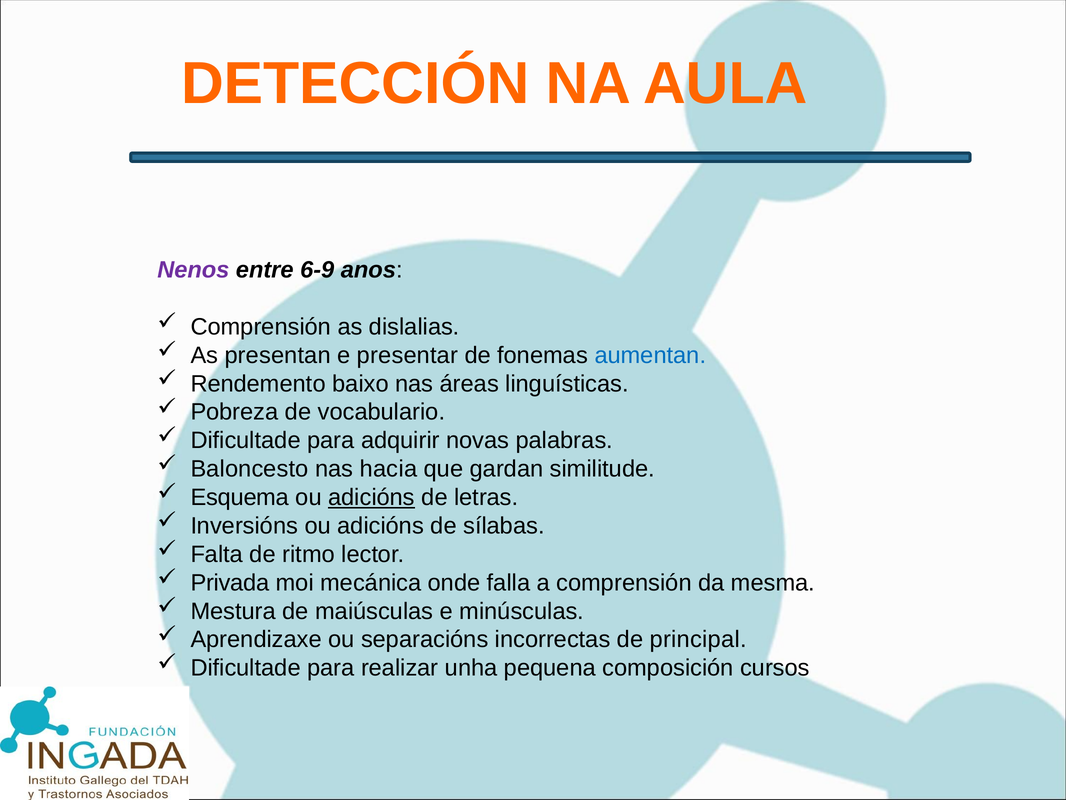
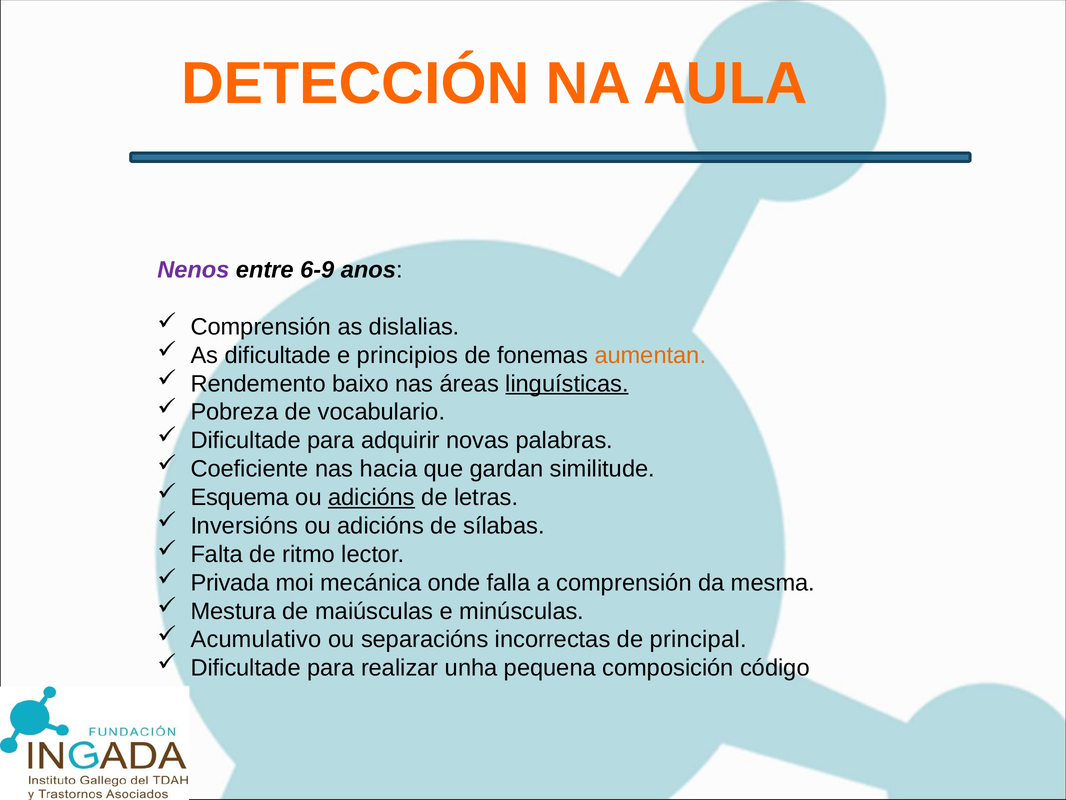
As presentan: presentan -> dificultade (278, 355)
presentar: presentar -> principios (407, 355)
aumentan colour: blue -> orange (650, 355)
linguísticas underline: none -> present (567, 384)
Baloncesto: Baloncesto -> Coeficiente (250, 469)
Aprendizaxe: Aprendizaxe -> Acumulativo (256, 639)
cursos: cursos -> código (775, 668)
